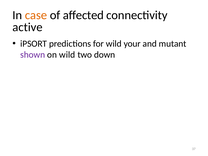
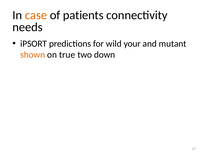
affected: affected -> patients (83, 15)
active: active -> needs (28, 27)
shown colour: purple -> orange (33, 55)
on wild: wild -> true (67, 55)
